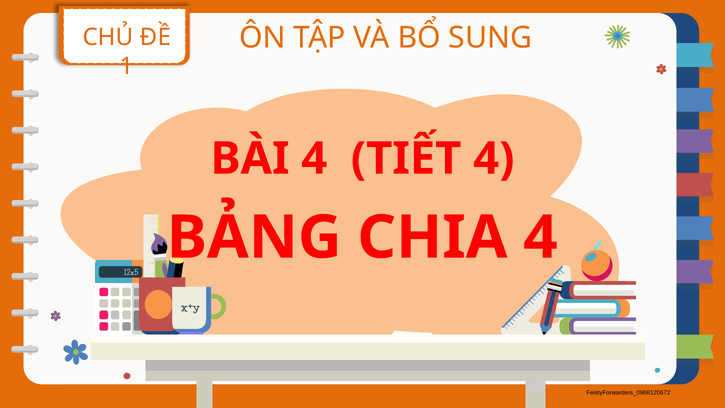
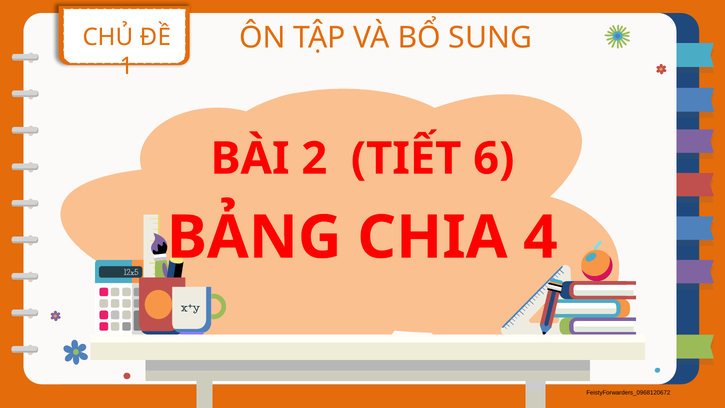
BÀI 4: 4 -> 2 (314, 159)
TIẾT 4: 4 -> 6 (494, 159)
